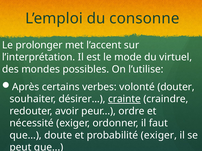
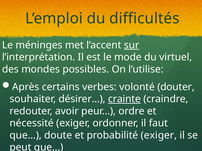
consonne: consonne -> difficultés (144, 18)
prolonger: prolonger -> méninges (39, 45)
sur underline: none -> present (132, 45)
